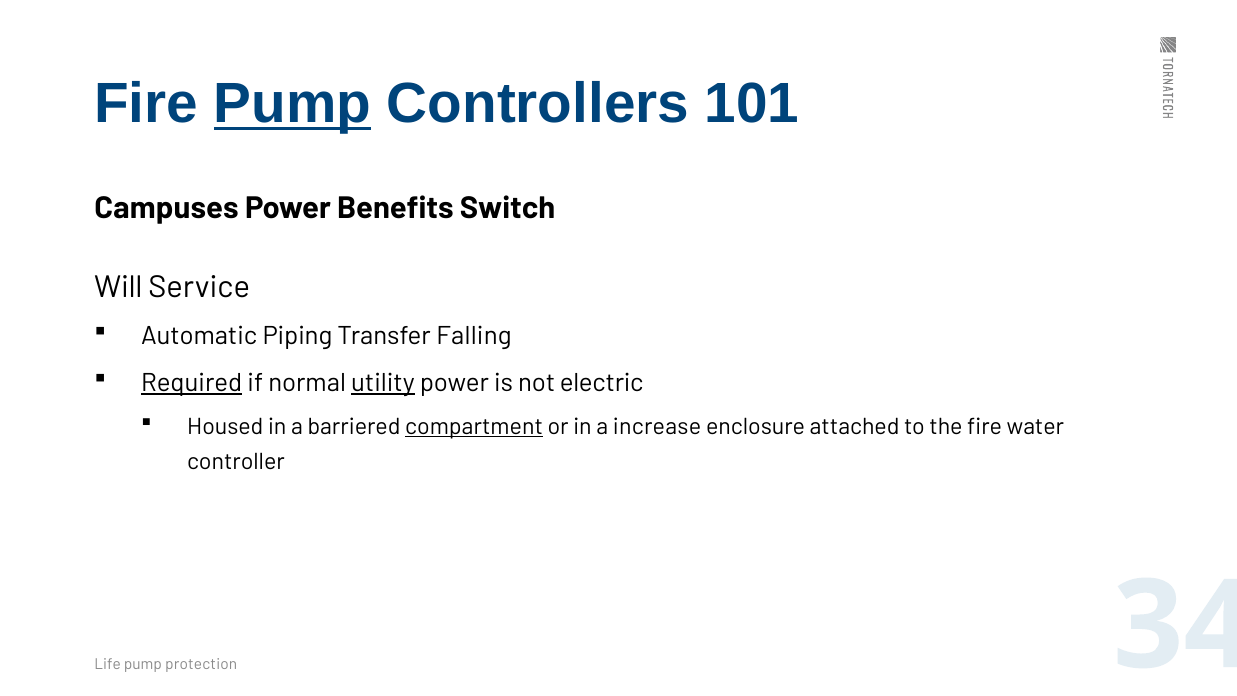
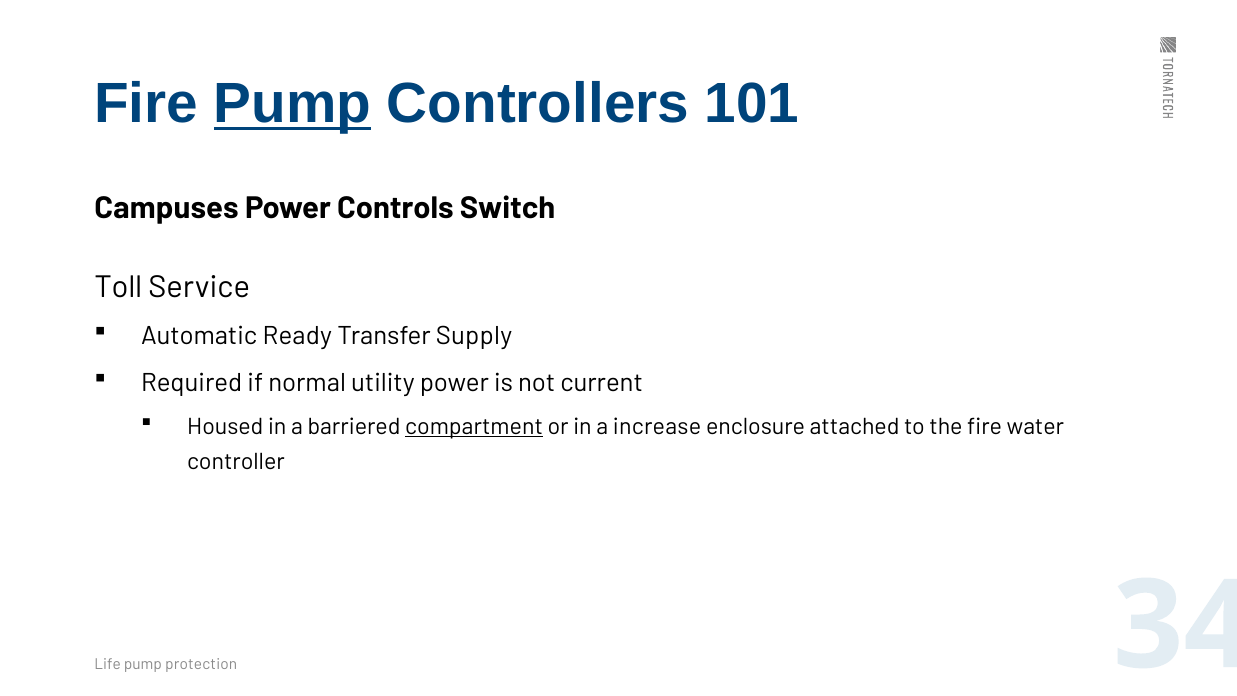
Benefits: Benefits -> Controls (395, 208)
Will: Will -> Toll (118, 287)
Piping: Piping -> Ready (297, 336)
Falling: Falling -> Supply (474, 336)
Required underline: present -> none (192, 383)
utility underline: present -> none (383, 383)
electric: electric -> current (602, 383)
